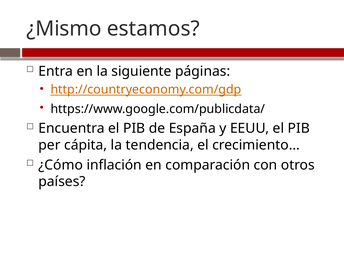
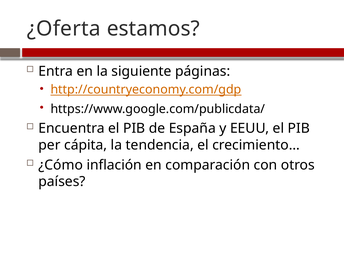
¿Mismo: ¿Mismo -> ¿Oferta (64, 29)
